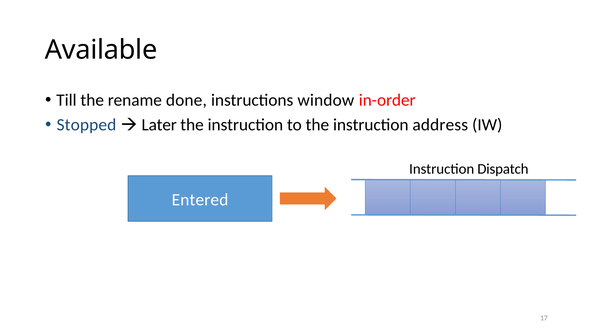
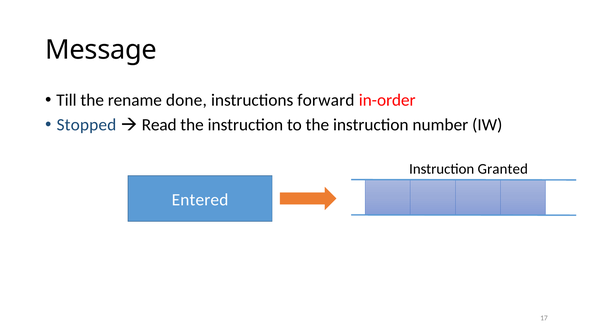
Available: Available -> Message (101, 50)
window: window -> forward (326, 100)
Later: Later -> Read (159, 125)
address: address -> number (440, 125)
Dispatch: Dispatch -> Granted (503, 169)
